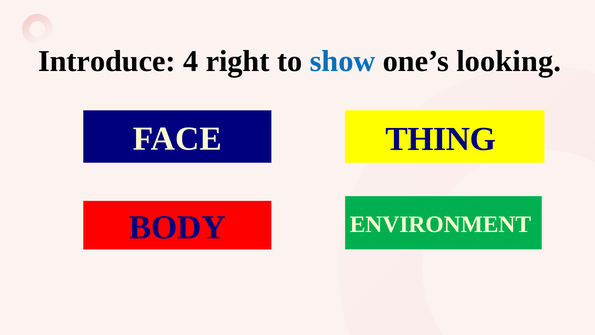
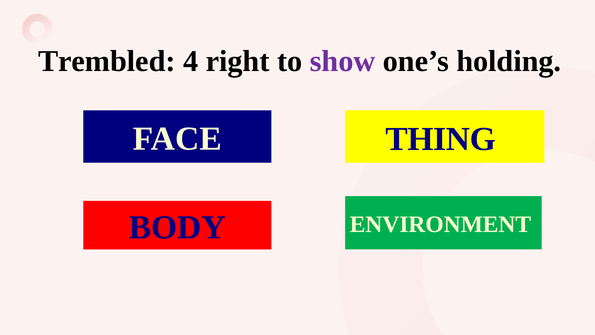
Introduce: Introduce -> Trembled (107, 61)
show colour: blue -> purple (343, 61)
looking: looking -> holding (509, 61)
